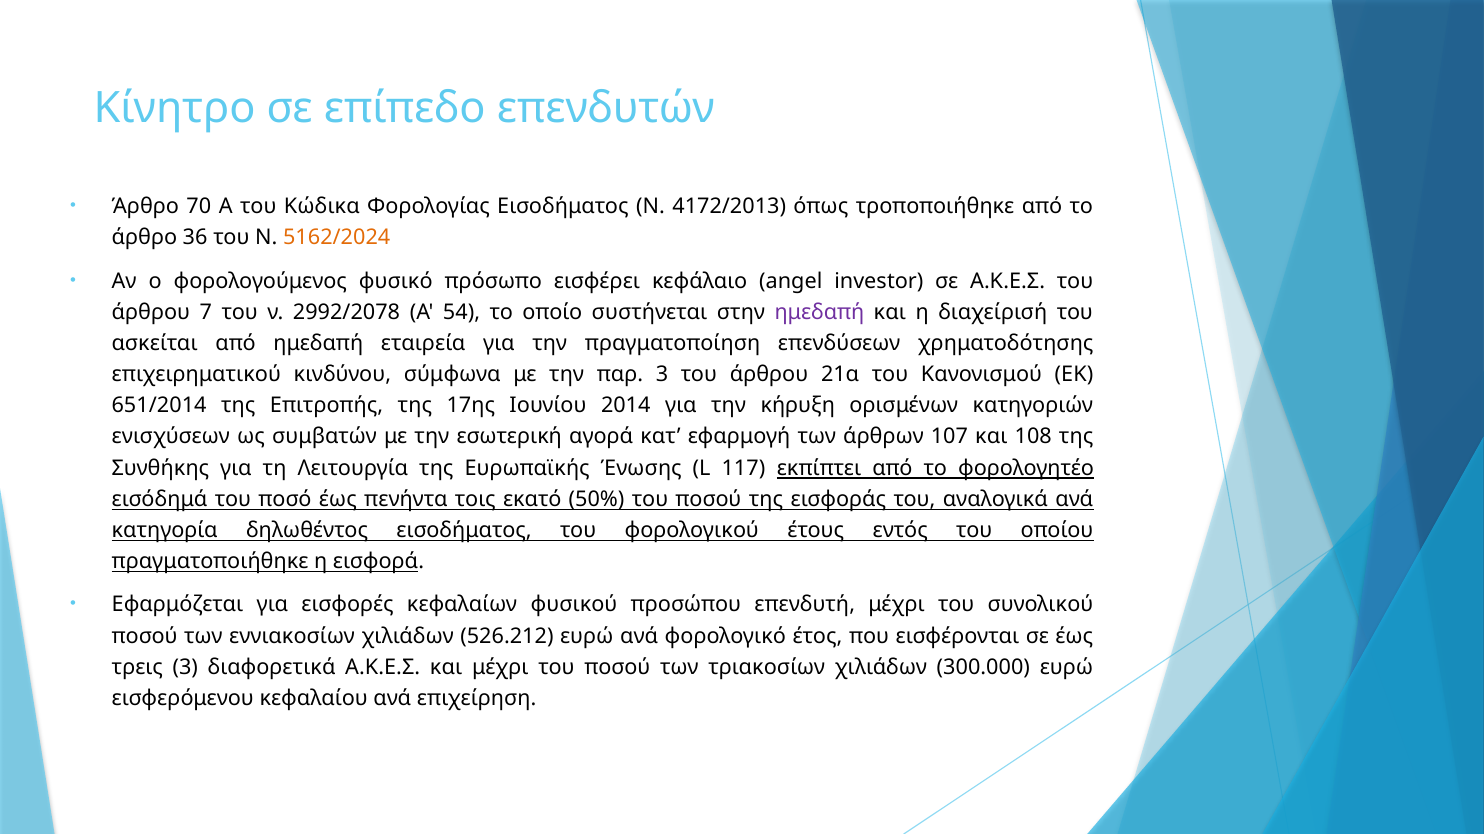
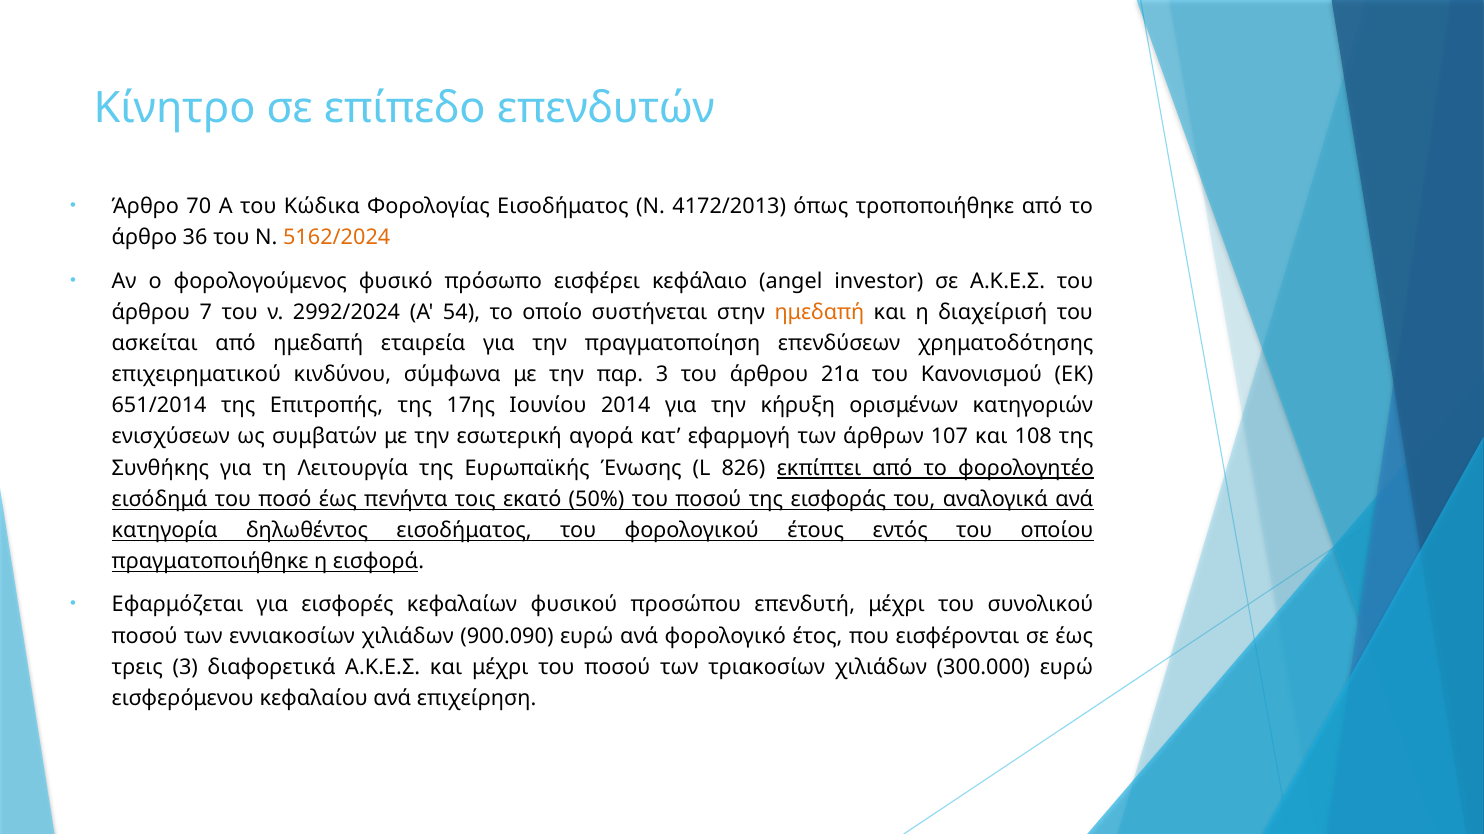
2992/2078: 2992/2078 -> 2992/2024 (347, 313)
ημεδαπή colour: purple -> orange (820, 313)
117: 117 -> 826 (743, 468)
526.212: 526.212 -> 900.090 (507, 637)
